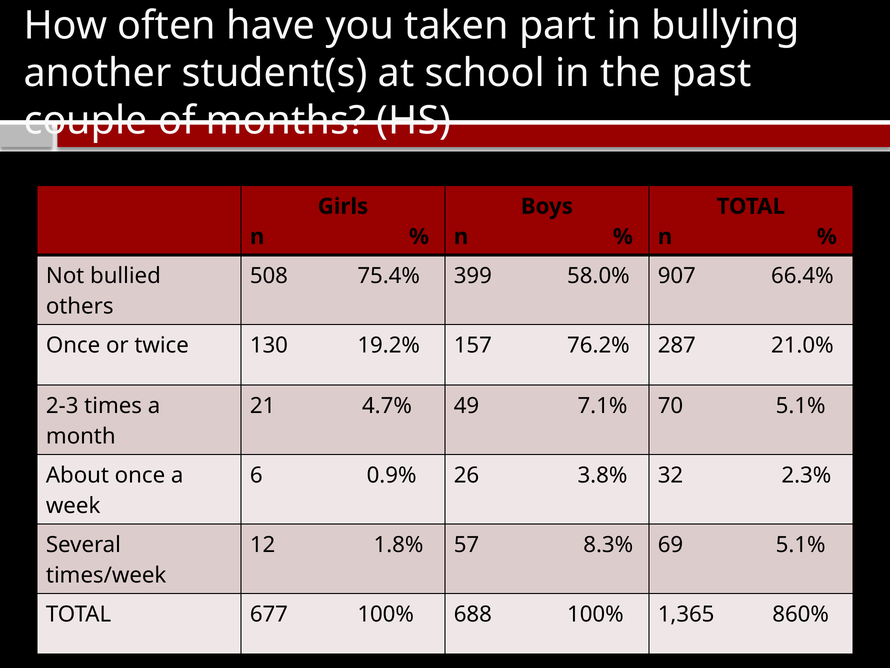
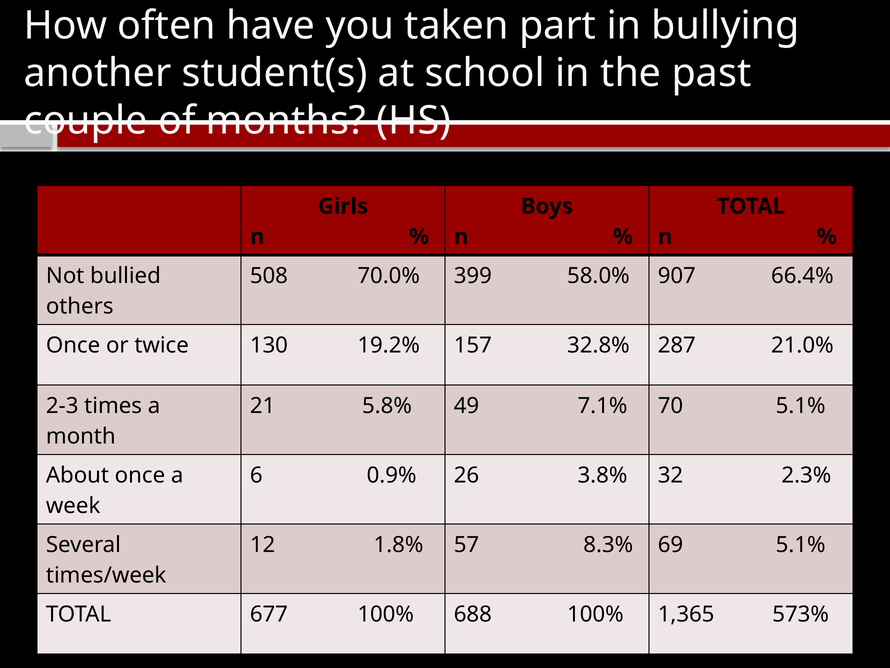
75.4%: 75.4% -> 70.0% (389, 276)
76.2%: 76.2% -> 32.8% (598, 345)
4.7%: 4.7% -> 5.8% (387, 406)
860%: 860% -> 573% (801, 614)
